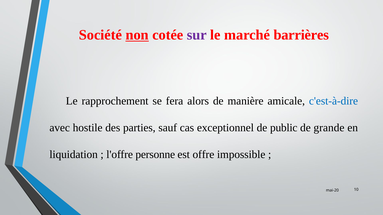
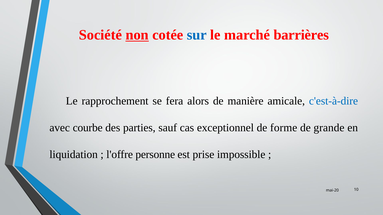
sur colour: purple -> blue (197, 35)
hostile: hostile -> courbe (88, 128)
public: public -> forme (284, 128)
offre: offre -> prise (203, 155)
